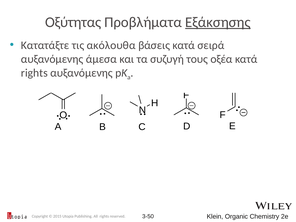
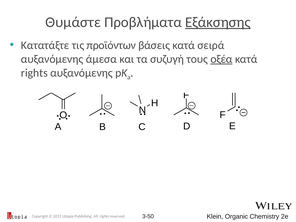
Οξύτητας: Οξύτητας -> Θυμάστε (73, 22)
ακόλουθα: ακόλουθα -> προϊόντων (111, 45)
οξέα underline: none -> present (221, 59)
